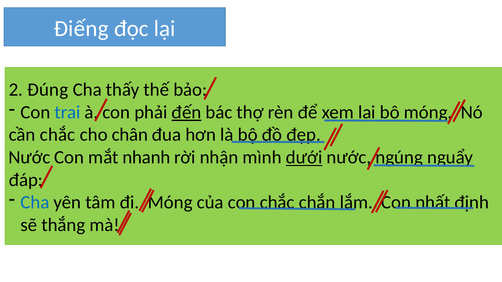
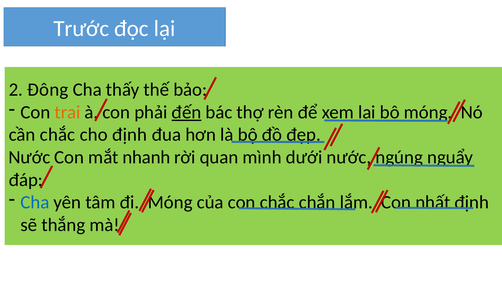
Điếng: Điếng -> Trước (81, 29)
Đúng: Đúng -> Đông (48, 90)
trai colour: blue -> orange (67, 112)
cho chân: chân -> định (130, 135)
nhận: nhận -> quan (219, 158)
dưới underline: present -> none (304, 158)
